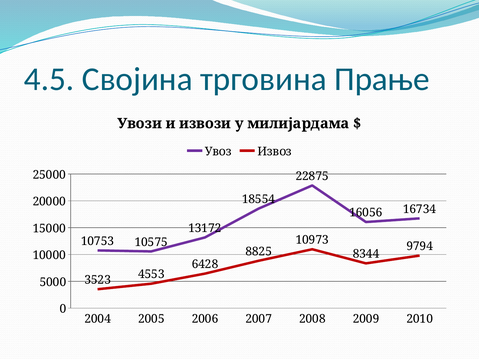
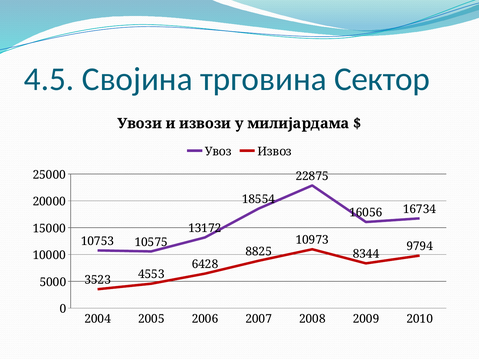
Прање: Прање -> Сектор (382, 79)
